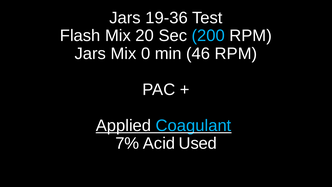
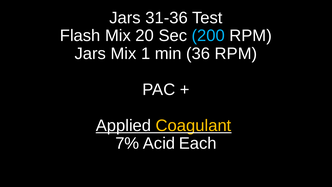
19-36: 19-36 -> 31-36 (167, 18)
0: 0 -> 1 (146, 54)
46: 46 -> 36 (198, 54)
Coagulant colour: light blue -> yellow (194, 125)
Used: Used -> Each (198, 143)
